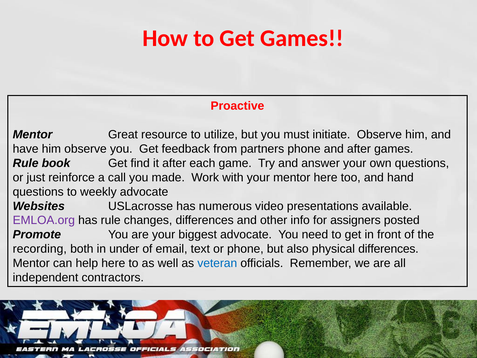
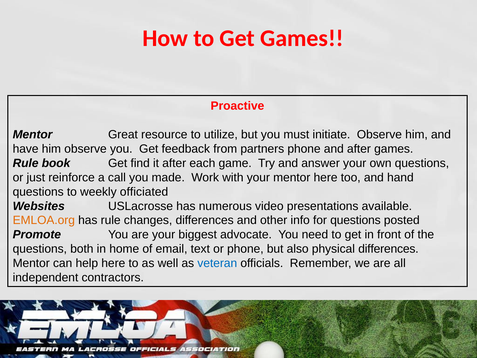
weekly advocate: advocate -> officiated (144, 192)
EMLOA.org colour: purple -> orange (44, 220)
for assigners: assigners -> questions (355, 220)
recording: recording -> questions (40, 249)
under: under -> home (124, 249)
